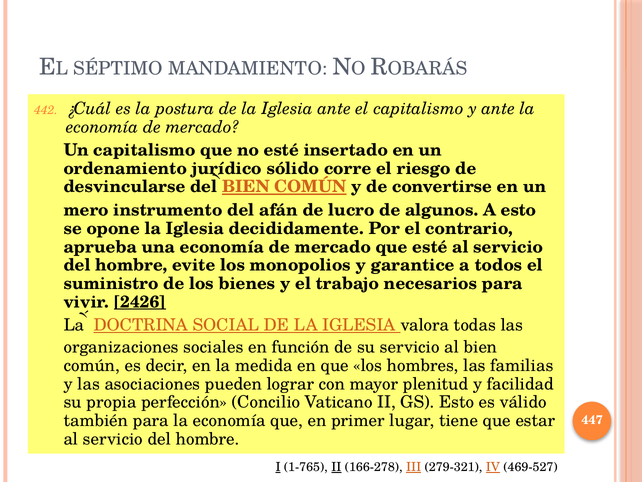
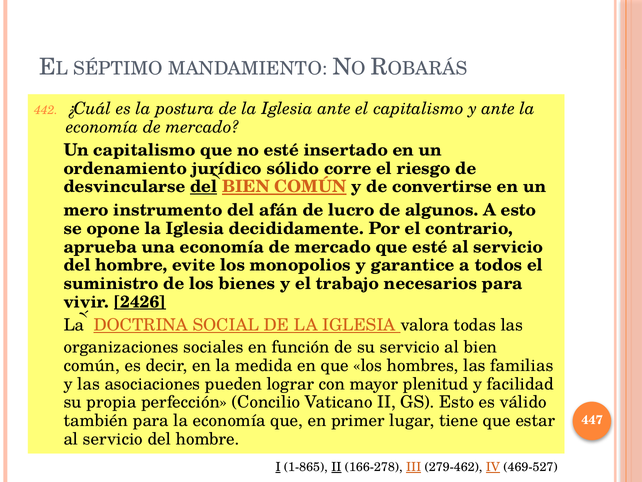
del underline: none -> present (204, 187)
1-765: 1-765 -> 1-865 (306, 467)
279-321: 279-321 -> 279-462 (453, 467)
